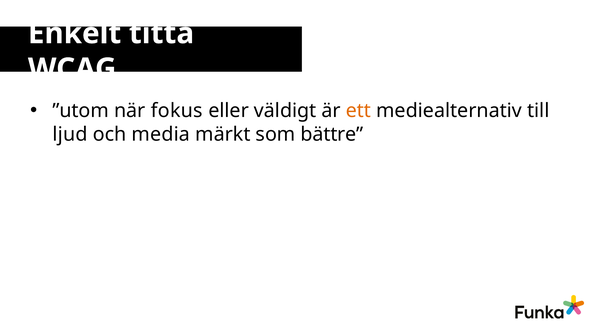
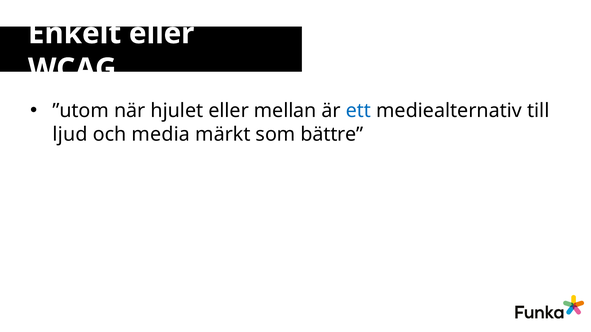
Enkelt titta: titta -> eller (162, 34)
fokus: fokus -> hjulet (177, 111)
väldigt: väldigt -> mellan (285, 111)
ett colour: orange -> blue (358, 111)
